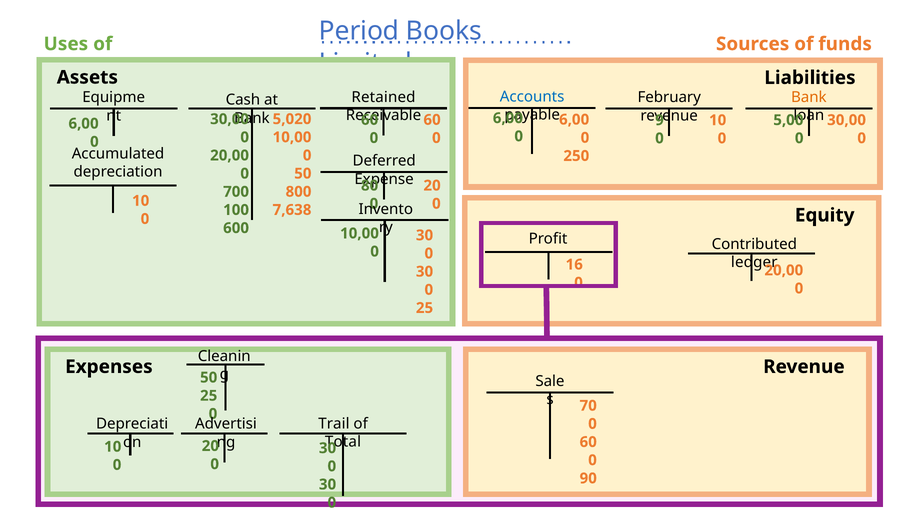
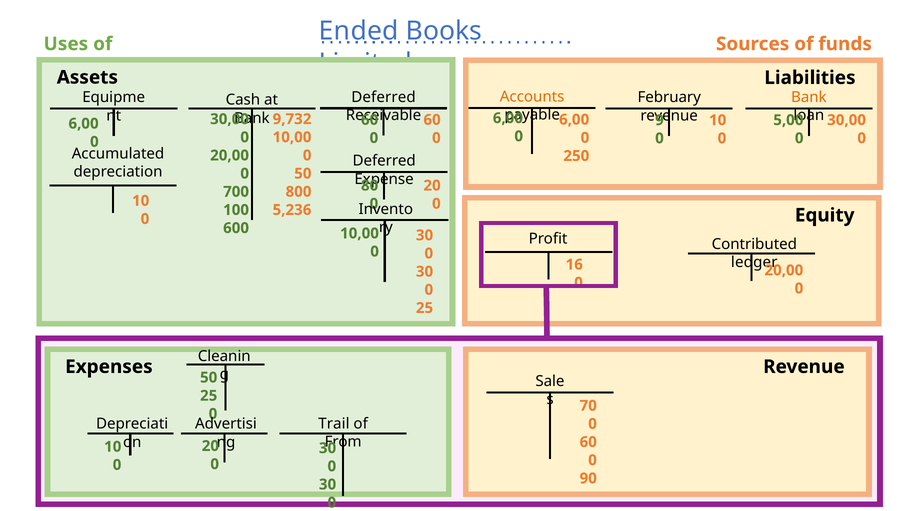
Period: Period -> Ended (359, 31)
Accounts colour: blue -> orange (532, 97)
Retained: Retained -> Deferred (383, 97)
5,020: 5,020 -> 9,732 (292, 119)
7,638: 7,638 -> 5,236 (292, 210)
Total: Total -> From (343, 442)
